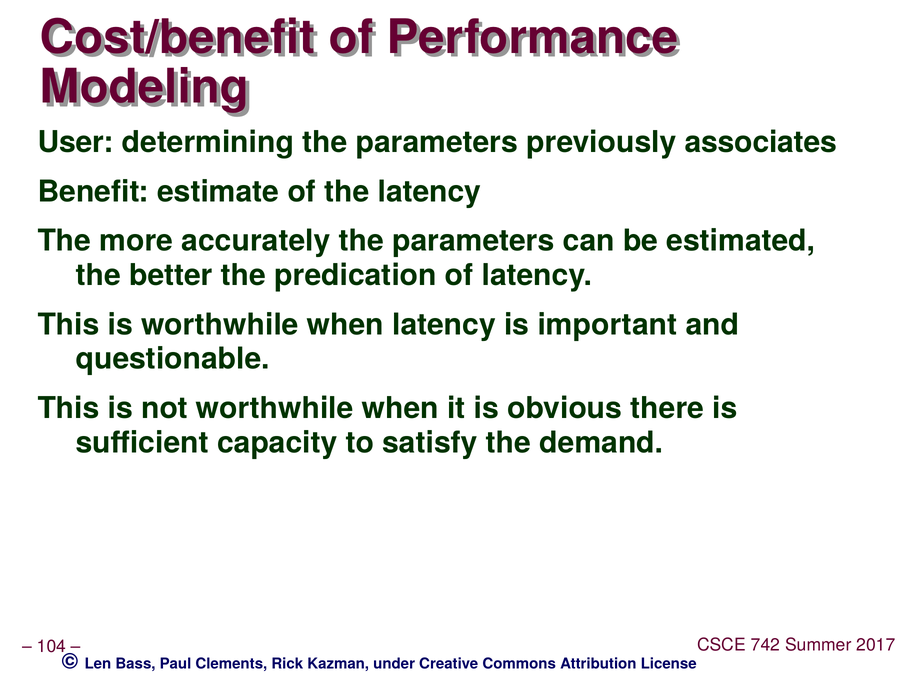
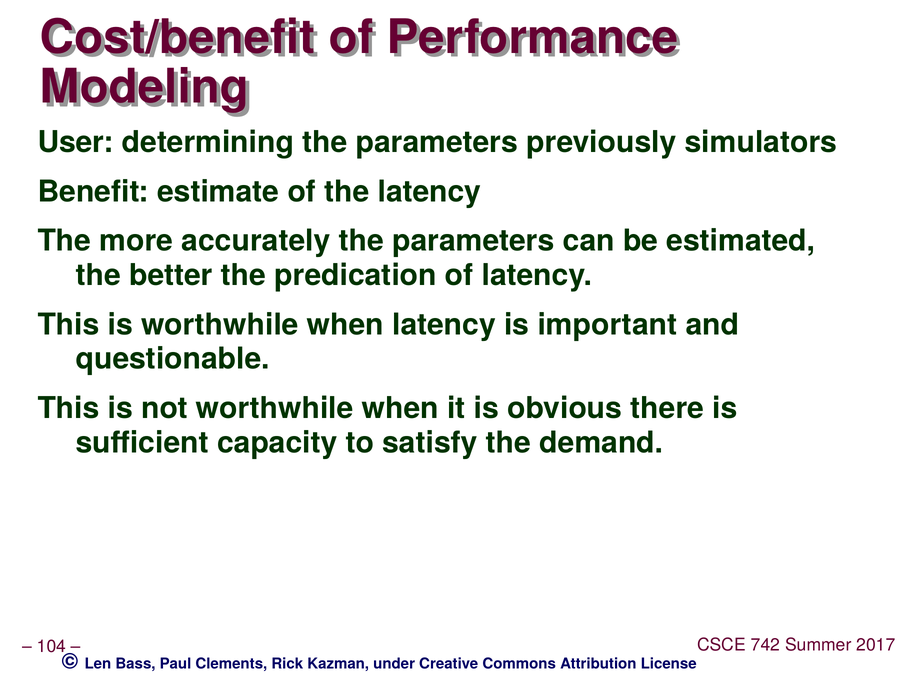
associates: associates -> simulators (761, 142)
